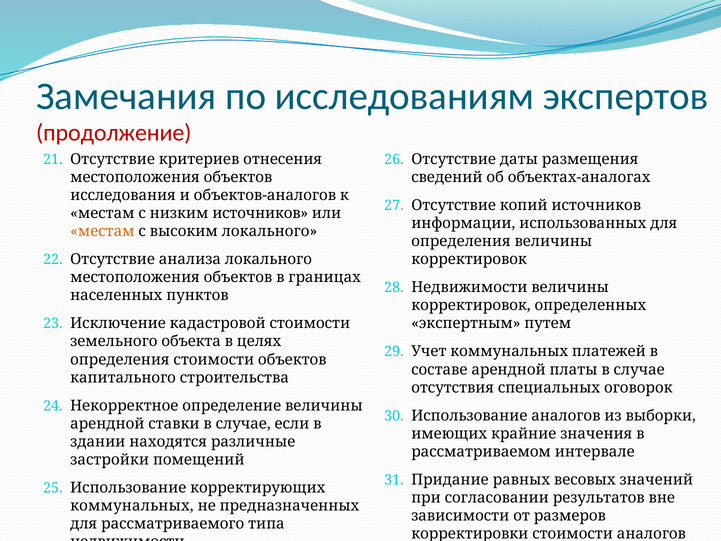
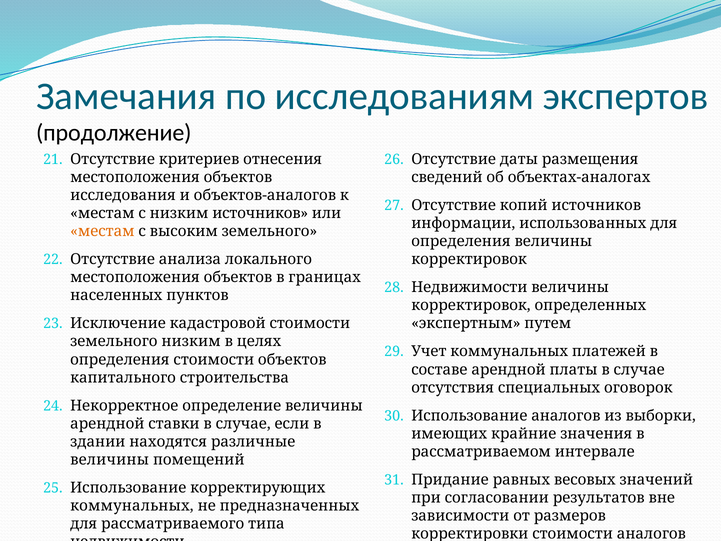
продолжение colour: red -> black (114, 133)
высоким локального: локального -> земельного (269, 231)
земельного объекта: объекта -> низким (191, 341)
застройки: застройки -> величины (110, 460)
